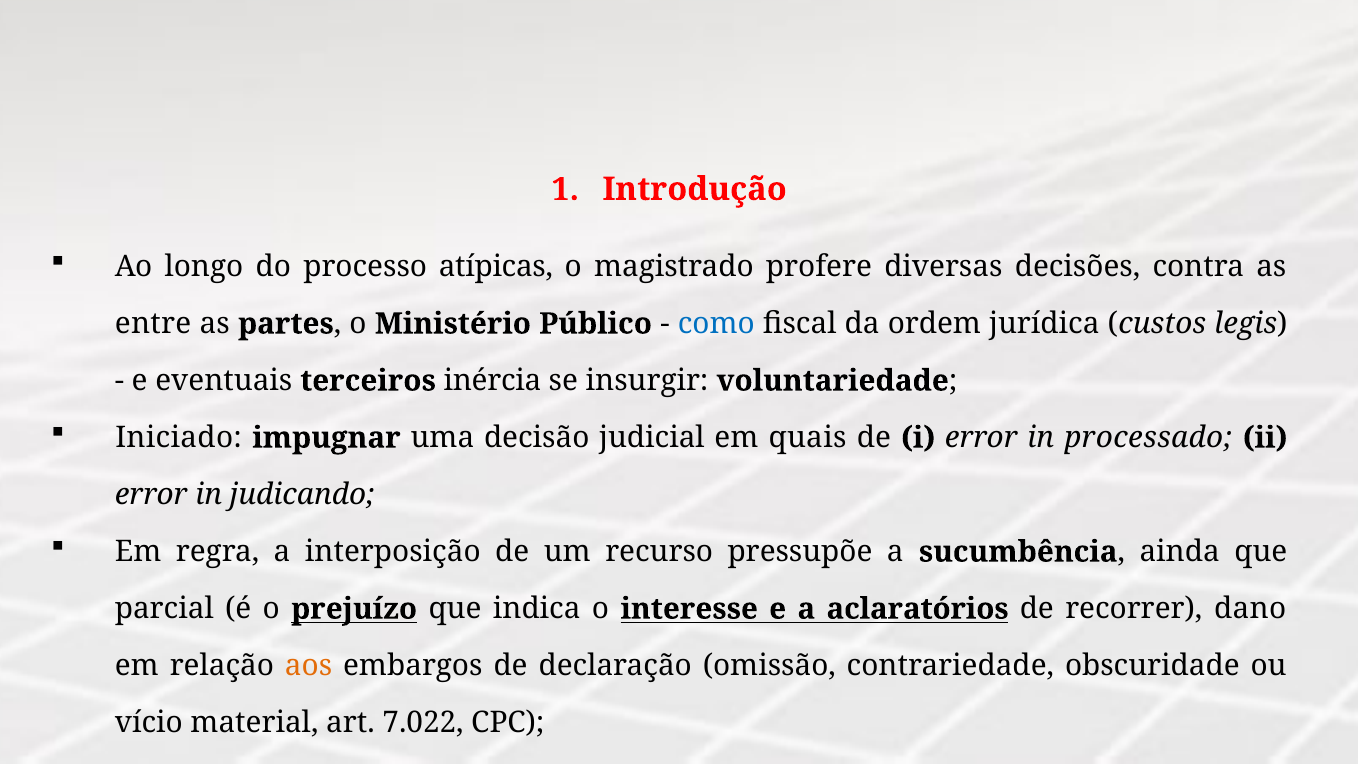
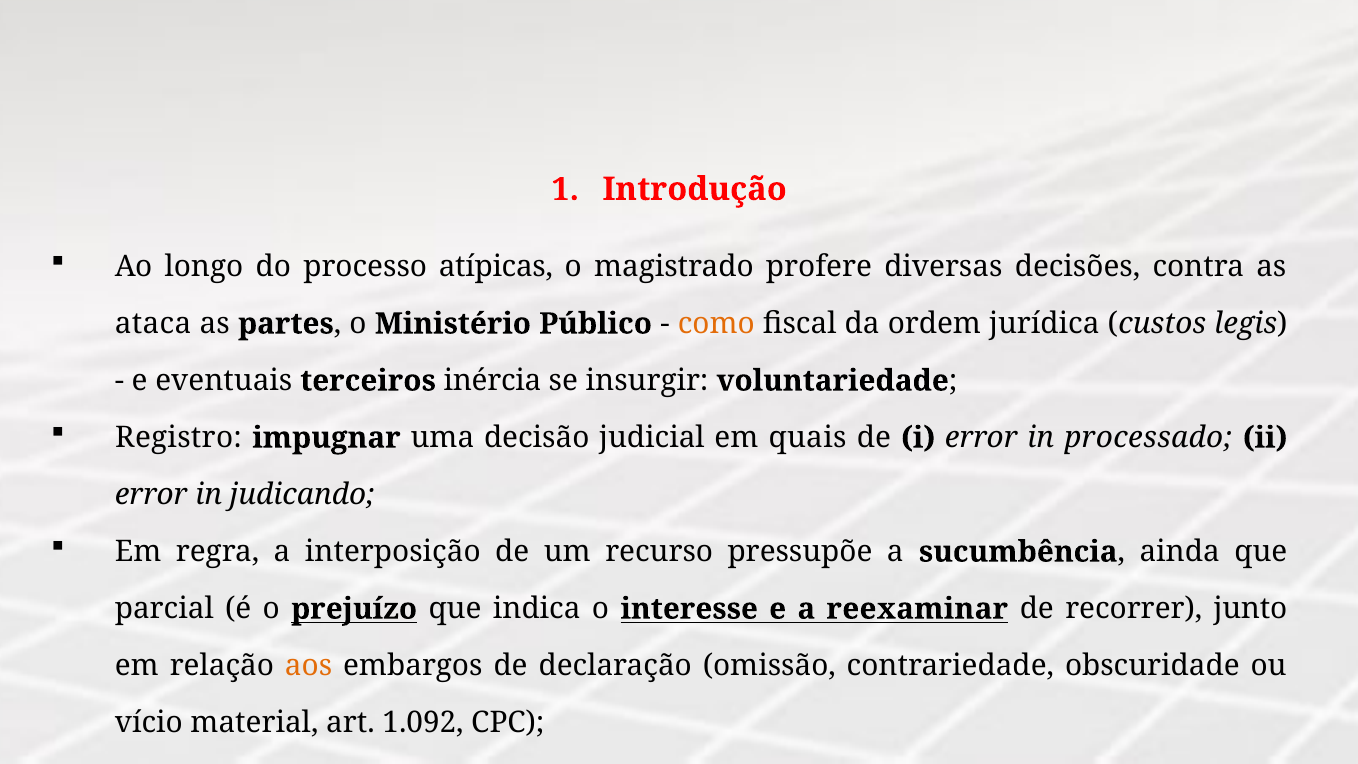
entre: entre -> ataca (153, 324)
como colour: blue -> orange (716, 324)
Iniciado: Iniciado -> Registro (179, 438)
aclaratórios: aclaratórios -> reexaminar (917, 609)
dano: dano -> junto (1250, 609)
7.022: 7.022 -> 1.092 (423, 723)
